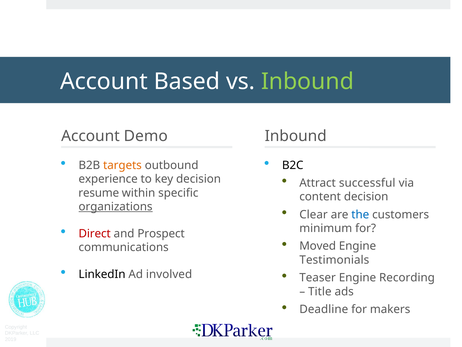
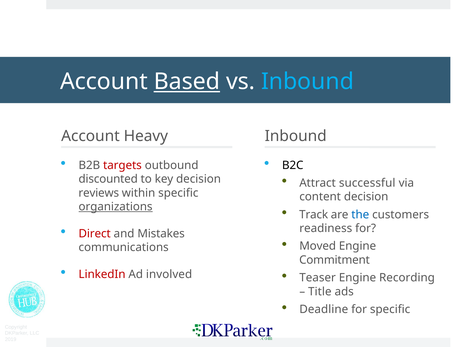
Based underline: none -> present (187, 81)
Inbound colour: light green -> light blue (308, 81)
Demo: Demo -> Heavy (146, 136)
targets colour: orange -> red (122, 165)
experience: experience -> discounted (108, 179)
resume: resume -> reviews (99, 193)
Clear: Clear -> Track (314, 214)
minimum: minimum -> readiness (326, 228)
Prospect: Prospect -> Mistakes (161, 233)
Testimonials: Testimonials -> Commitment (334, 260)
LinkedIn colour: black -> red (102, 274)
for makers: makers -> specific (390, 309)
